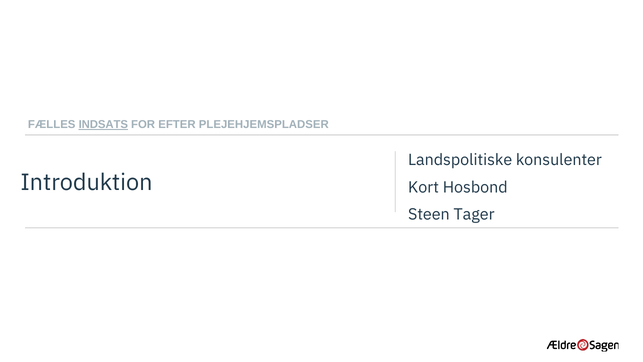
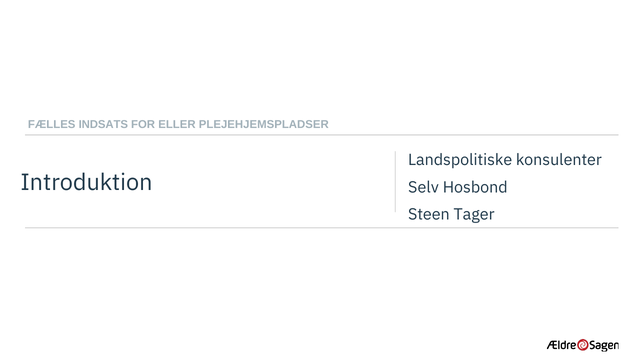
INDSATS underline: present -> none (103, 124)
EFTER: EFTER -> ELLER (177, 124)
Kort: Kort -> Selv (423, 187)
